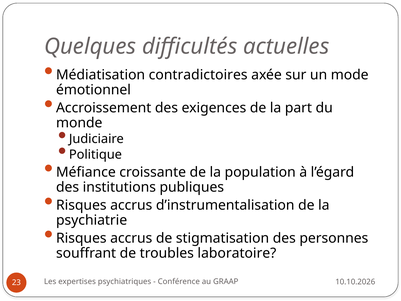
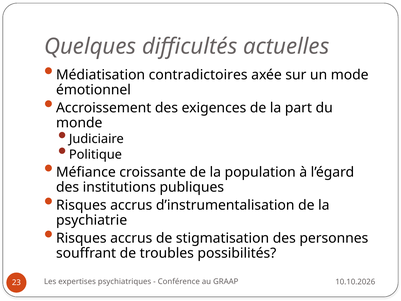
laboratoire: laboratoire -> possibilités (237, 253)
